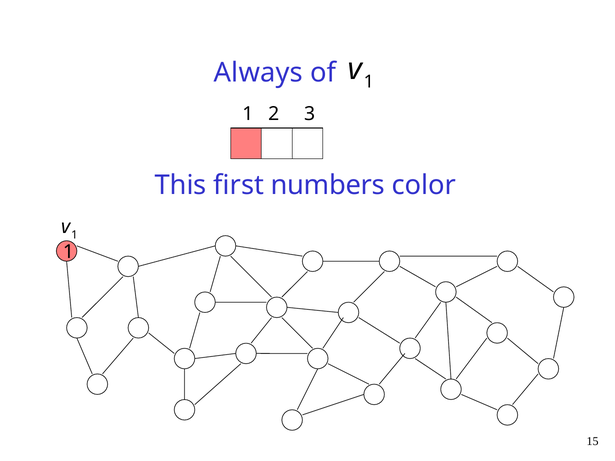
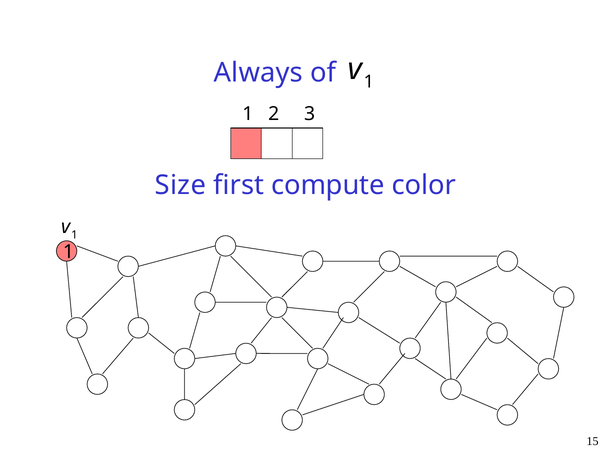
This: This -> Size (180, 185)
numbers: numbers -> compute (328, 185)
